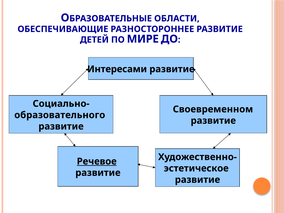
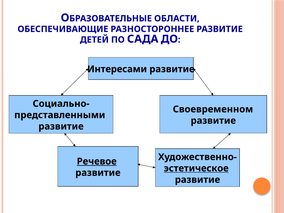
МИРЕ: МИРЕ -> САДА (143, 39)
образовательного: образовательного -> представленными (60, 115)
эстетическое underline: none -> present (196, 168)
